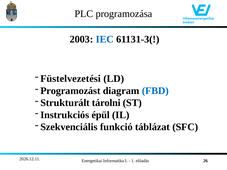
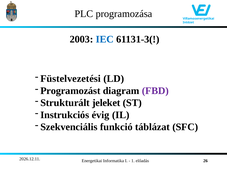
FBD colour: blue -> purple (155, 91)
tárolni: tárolni -> jeleket (106, 103)
épül: épül -> évig (101, 115)
